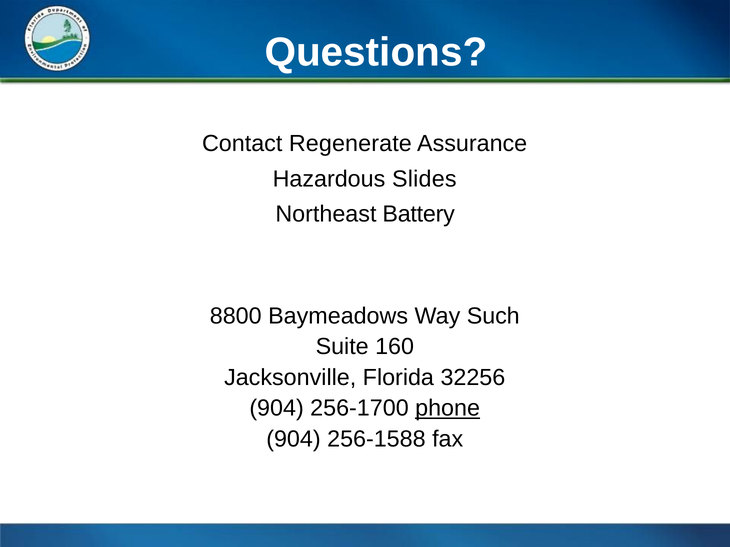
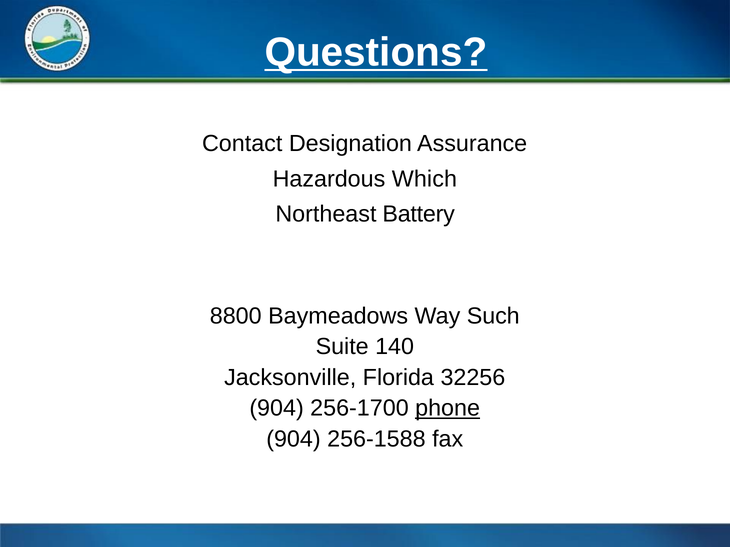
Questions underline: none -> present (376, 53)
Regenerate: Regenerate -> Designation (350, 144)
Slides: Slides -> Which (424, 179)
160: 160 -> 140 (395, 347)
